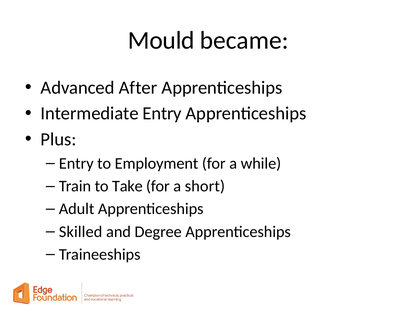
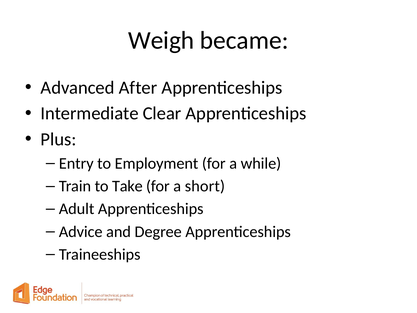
Mould: Mould -> Weigh (161, 40)
Intermediate Entry: Entry -> Clear (162, 113)
Skilled: Skilled -> Advice (81, 231)
